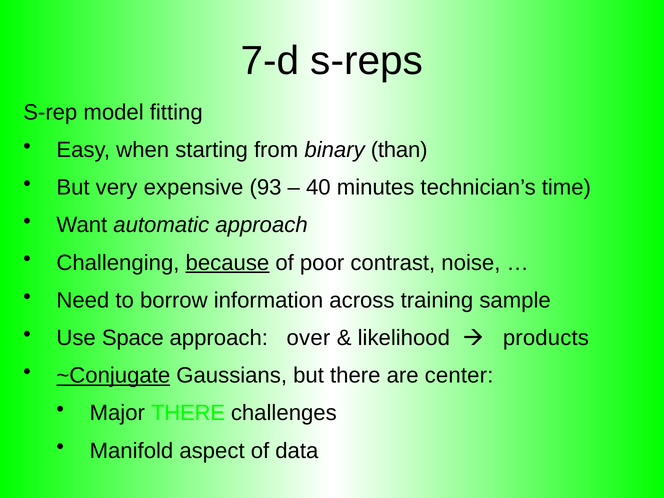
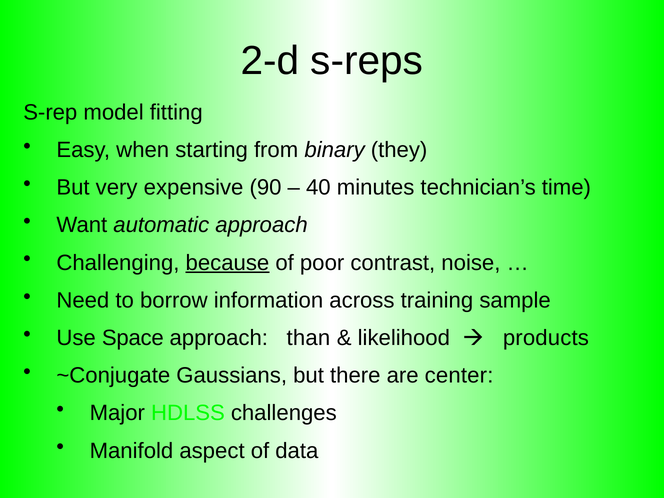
7-d: 7-d -> 2-d (270, 61)
than: than -> they (399, 150)
93: 93 -> 90 (266, 187)
over: over -> than (308, 338)
~Conjugate underline: present -> none (113, 376)
Major THERE: THERE -> HDLSS (188, 413)
